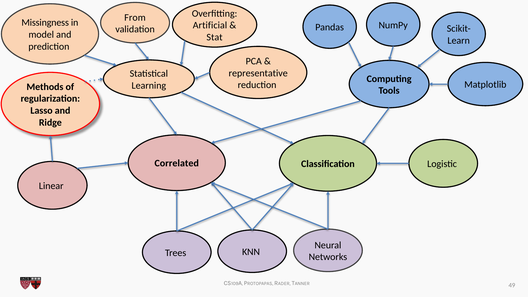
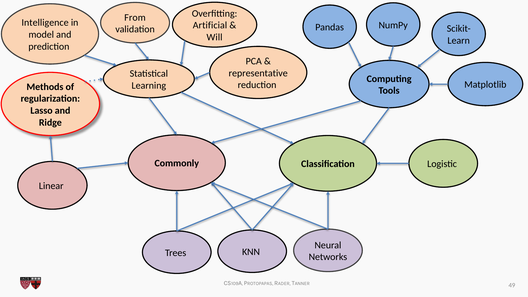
Missingness: Missingness -> Intelligence (45, 23)
Stat: Stat -> Will (215, 37)
Correlated: Correlated -> Commonly (177, 163)
